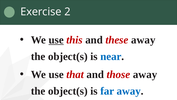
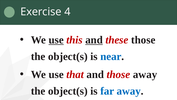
2: 2 -> 4 (67, 12)
and underline: none -> present (94, 40)
these away: away -> those (143, 40)
